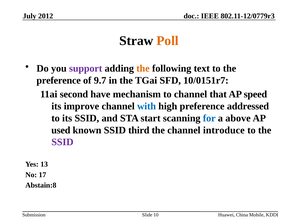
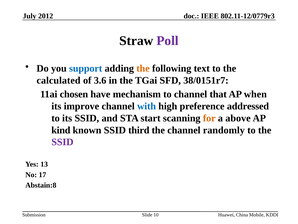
Poll colour: orange -> purple (168, 41)
support colour: purple -> blue (86, 68)
preference: preference -> calculated (59, 80)
9.7: 9.7 -> 3.6 (100, 80)
10/0151r7: 10/0151r7 -> 38/0151r7 (206, 80)
second: second -> chosen (74, 94)
speed: speed -> when (255, 94)
for colour: blue -> orange (209, 118)
used: used -> kind (61, 130)
introduce: introduce -> randomly (224, 130)
